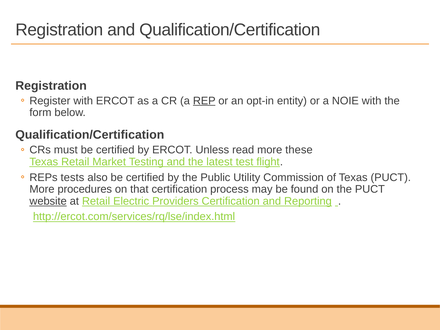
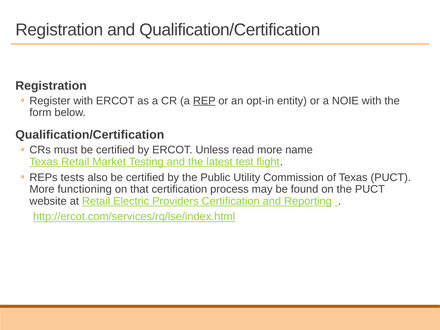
these: these -> name (299, 150)
procedures: procedures -> functioning (85, 189)
website underline: present -> none (48, 201)
